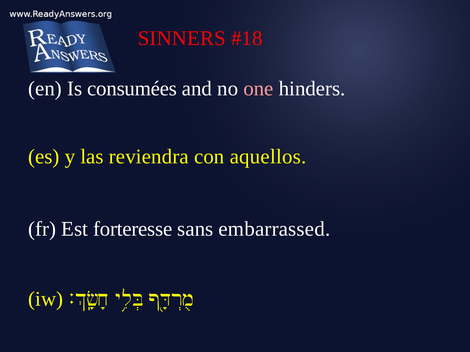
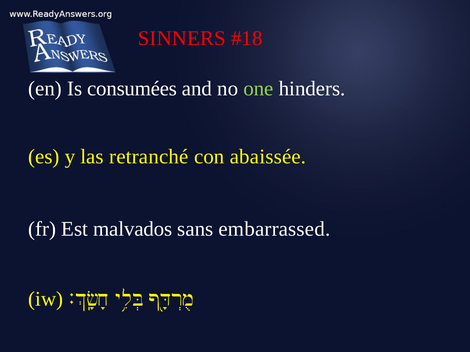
one colour: pink -> light green (258, 89)
reviendra: reviendra -> retranché (149, 157)
aquellos: aquellos -> abaissée (268, 157)
forteresse: forteresse -> malvados (133, 229)
